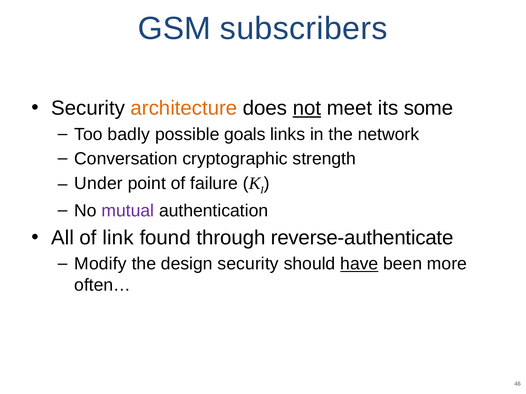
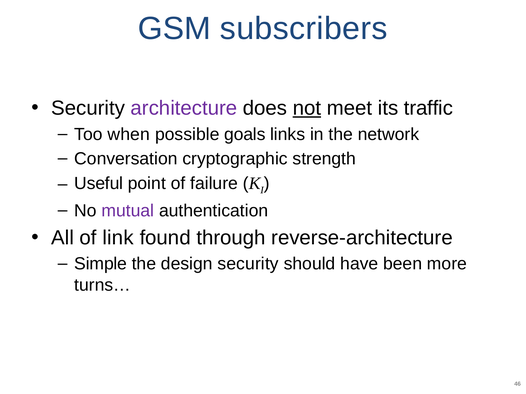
architecture colour: orange -> purple (184, 108)
some: some -> traffic (428, 108)
badly: badly -> when (129, 134)
Under: Under -> Useful (99, 184)
reverse-authenticate: reverse-authenticate -> reverse-architecture (362, 238)
Modify: Modify -> Simple (101, 264)
have underline: present -> none (359, 264)
often…: often… -> turns… (103, 285)
